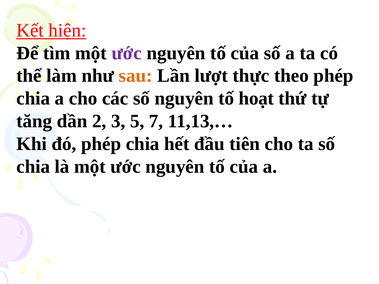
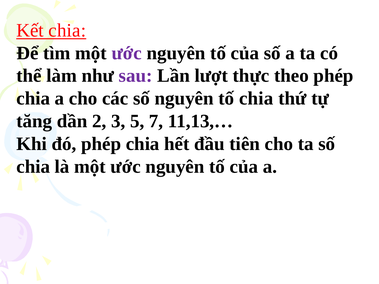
Kết hiện: hiện -> chia (67, 30)
sau colour: orange -> purple (136, 76)
tố hoạt: hoạt -> chia (256, 99)
